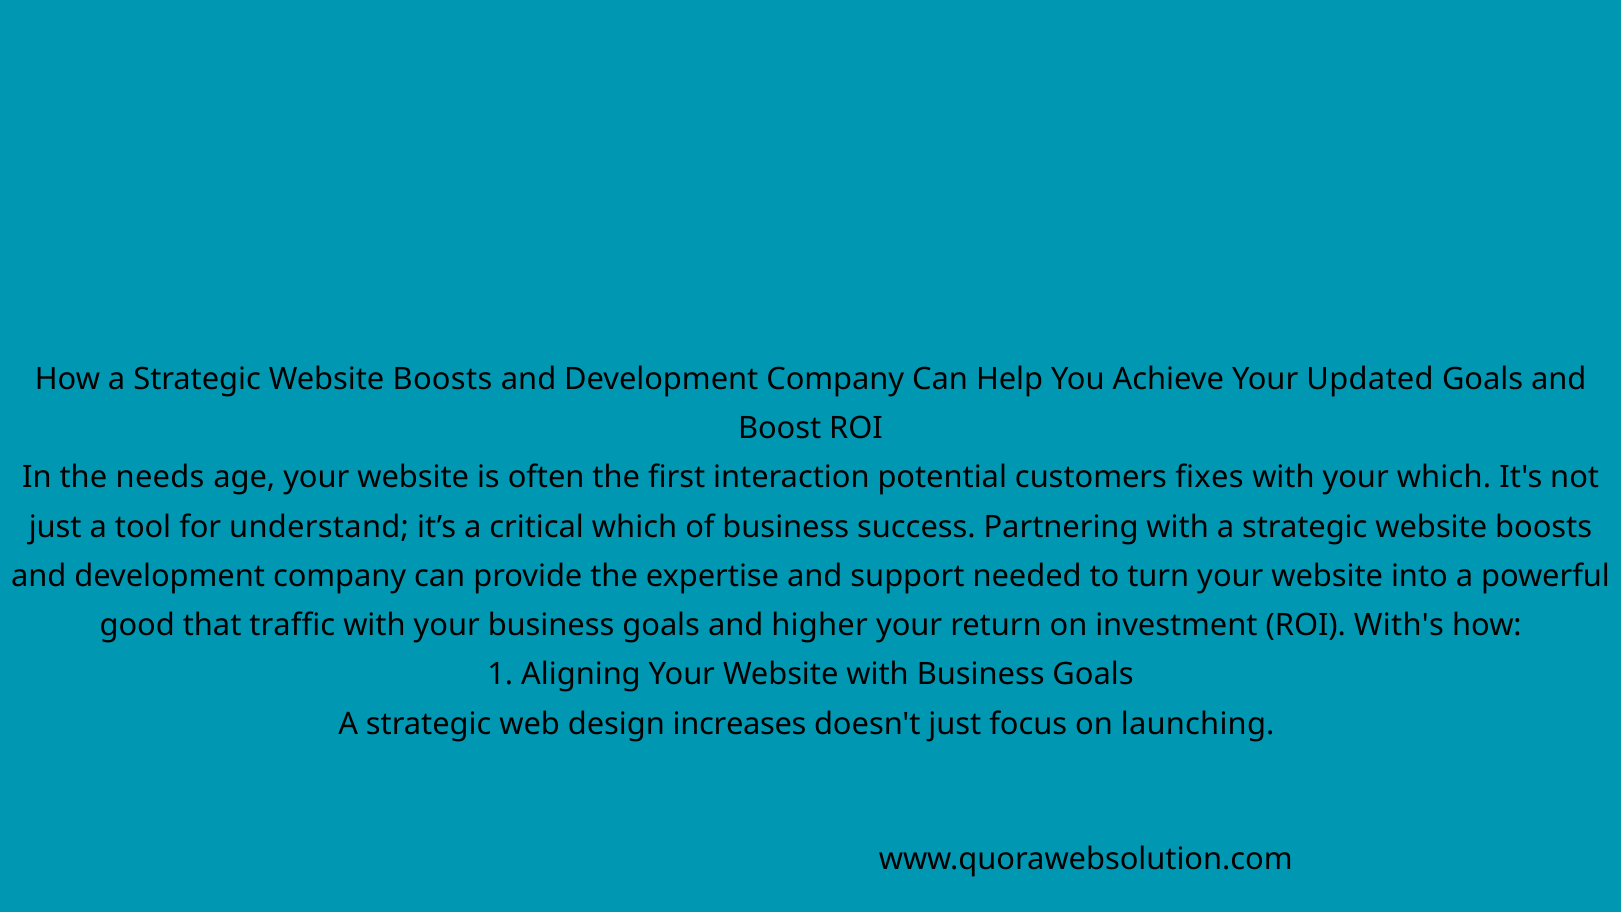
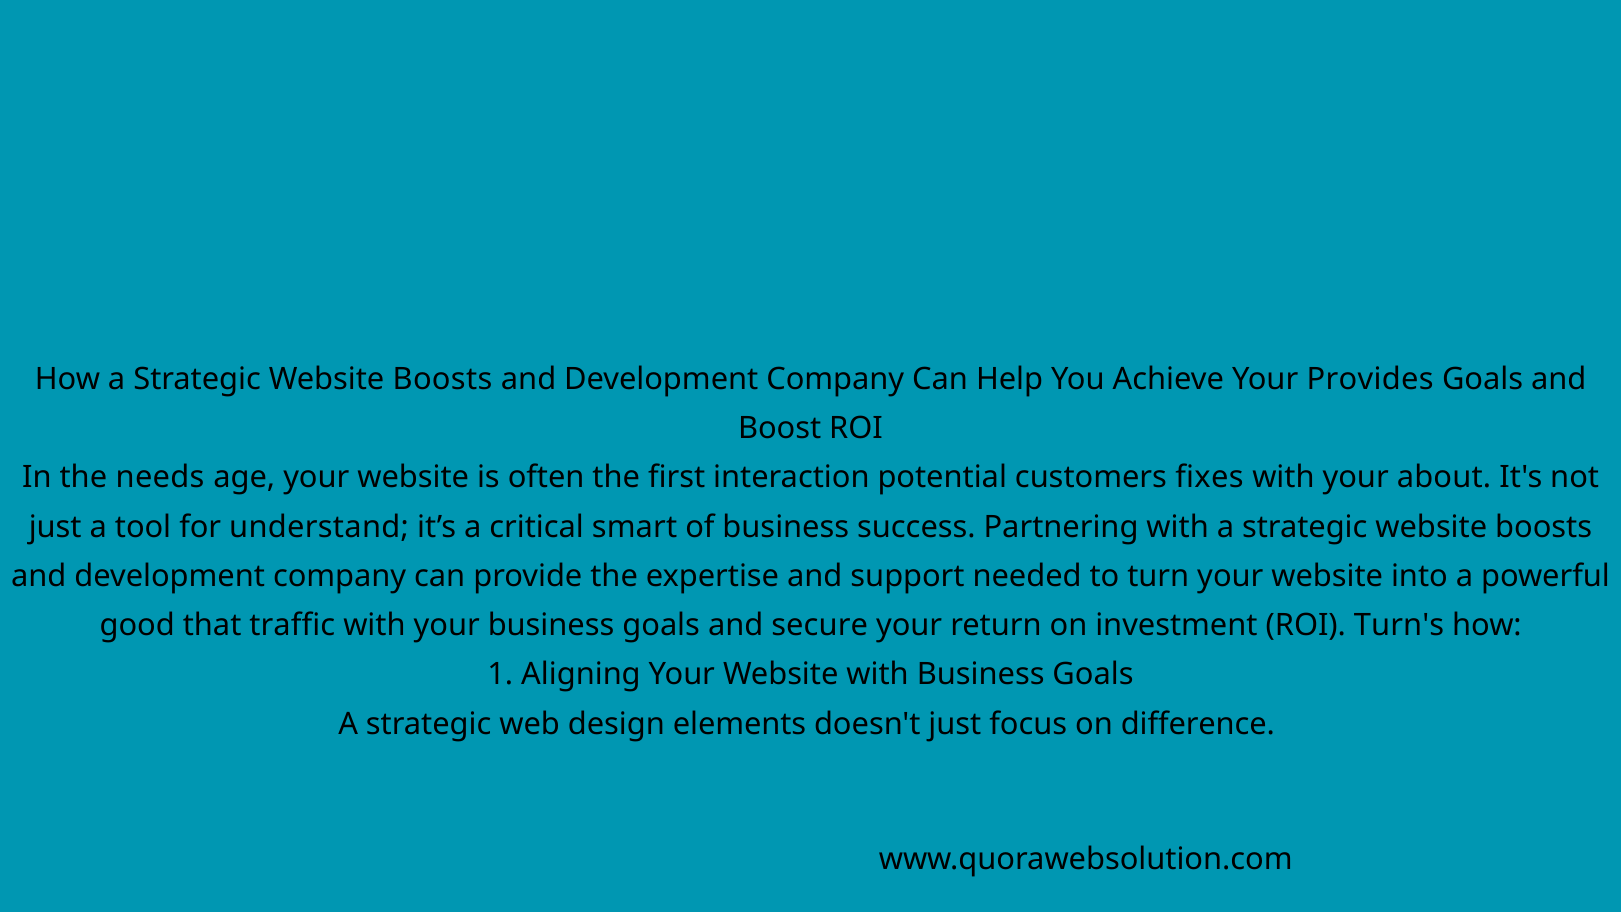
Updated: Updated -> Provides (1370, 379)
your which: which -> about (1444, 478)
critical which: which -> smart (635, 527)
higher: higher -> secure (820, 625)
With's: With's -> Turn's (1399, 625)
increases: increases -> elements (740, 724)
launching: launching -> difference (1198, 724)
